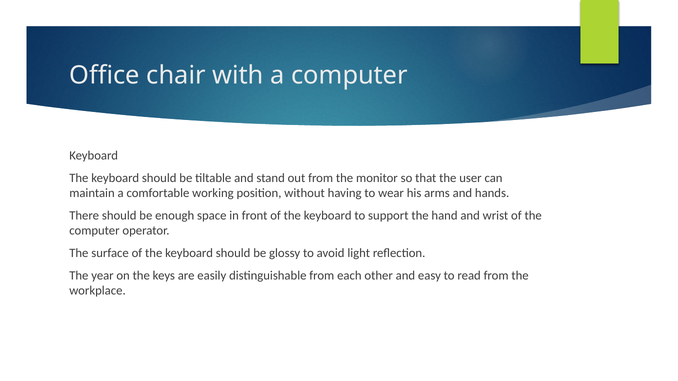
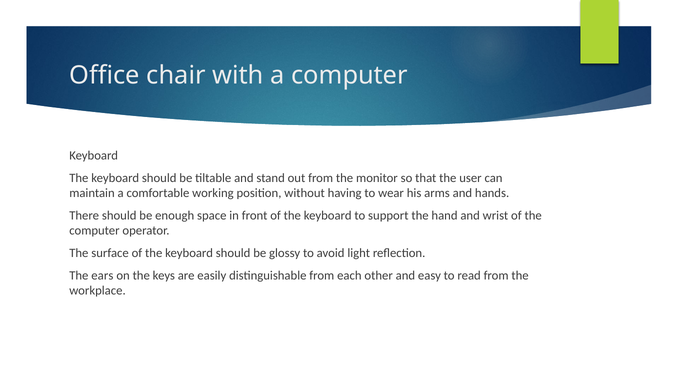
year: year -> ears (102, 276)
